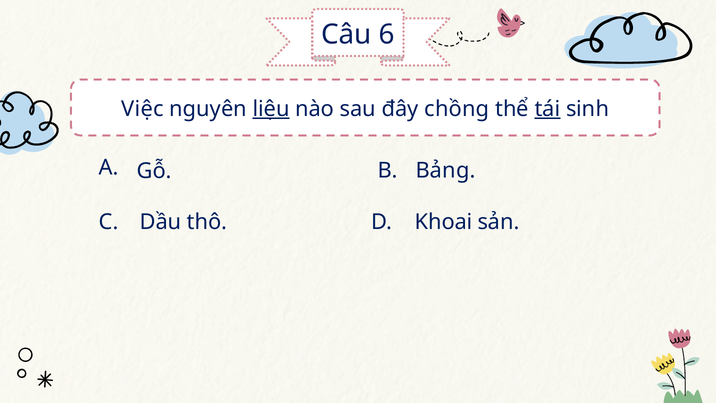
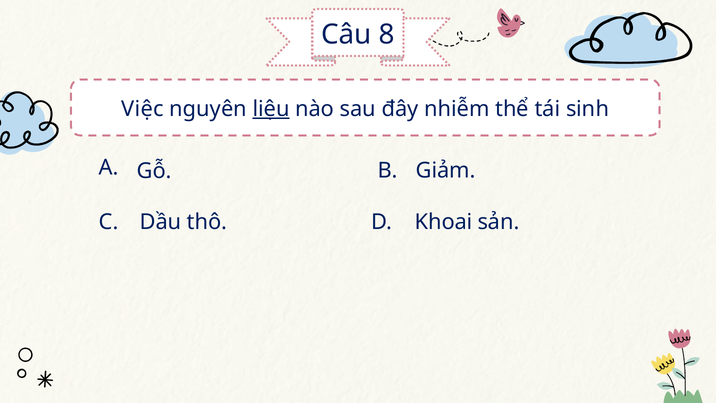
6: 6 -> 8 (387, 34)
chồng: chồng -> nhiễm (457, 109)
tái underline: present -> none (547, 109)
Bảng: Bảng -> Giảm (446, 170)
